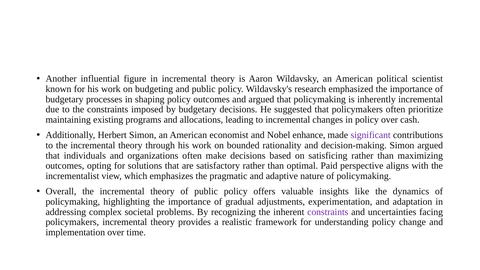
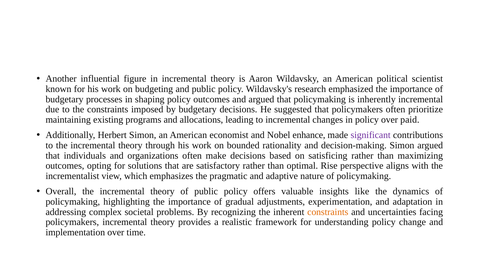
cash: cash -> paid (410, 120)
Paid: Paid -> Rise (329, 166)
constraints colour: purple -> orange (328, 212)
